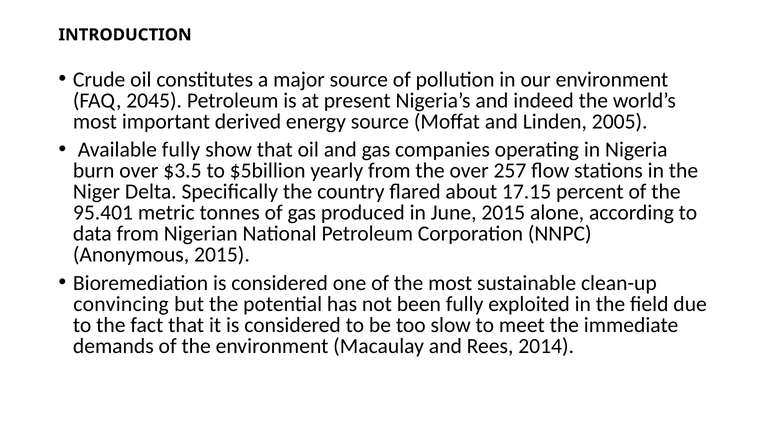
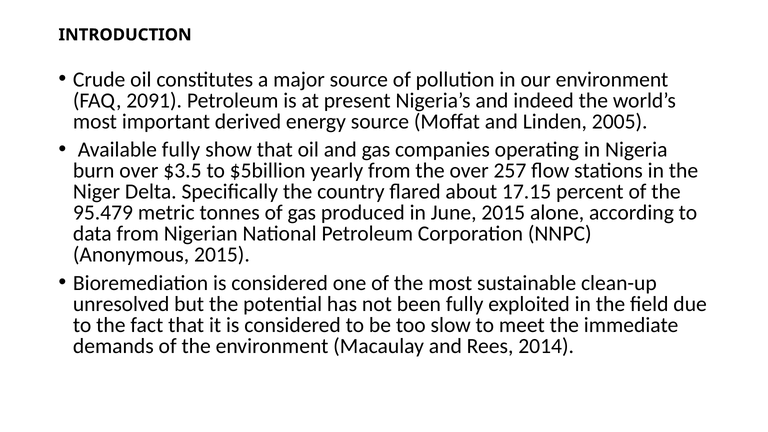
2045: 2045 -> 2091 (154, 101)
95.401: 95.401 -> 95.479 (103, 213)
convincing: convincing -> unresolved (121, 304)
